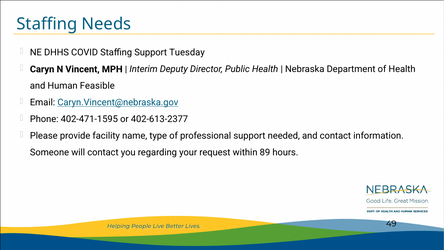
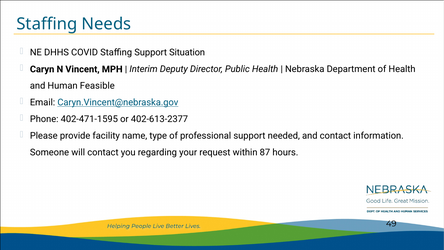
Tuesday: Tuesday -> Situation (187, 52)
89: 89 -> 87 (265, 152)
